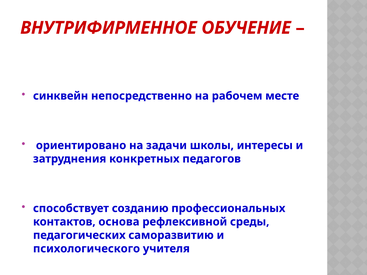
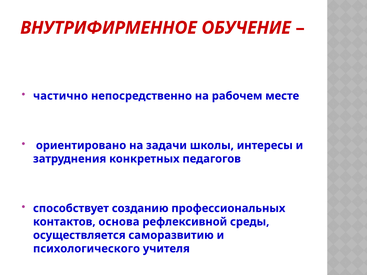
синквейн: синквейн -> частично (61, 96)
педагогических: педагогических -> осуществляется (79, 235)
